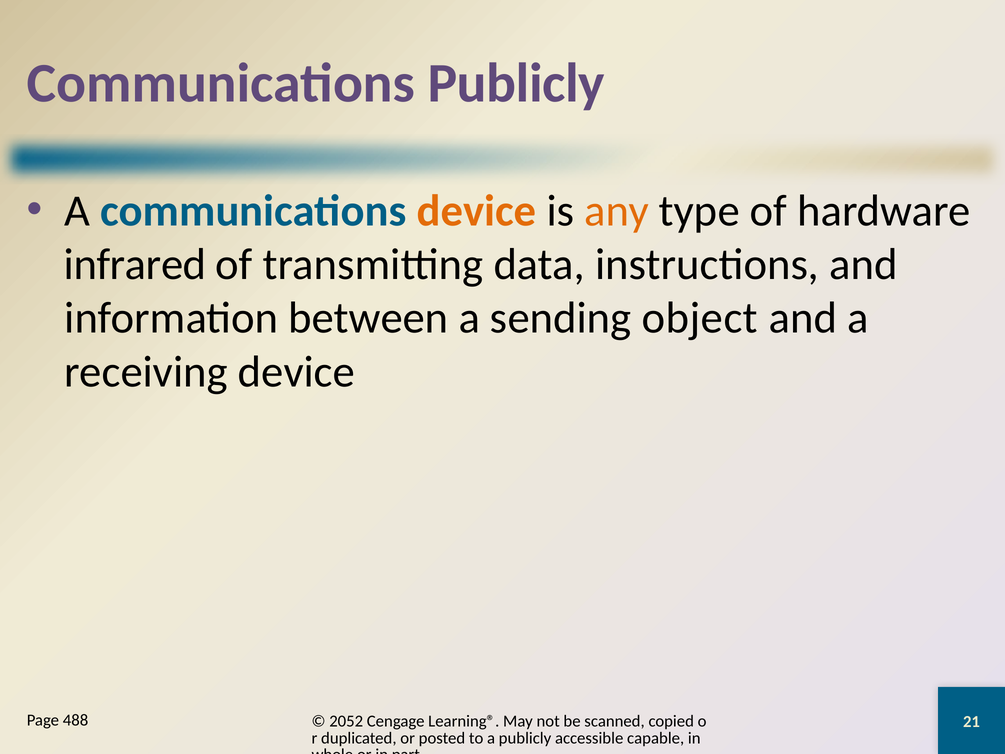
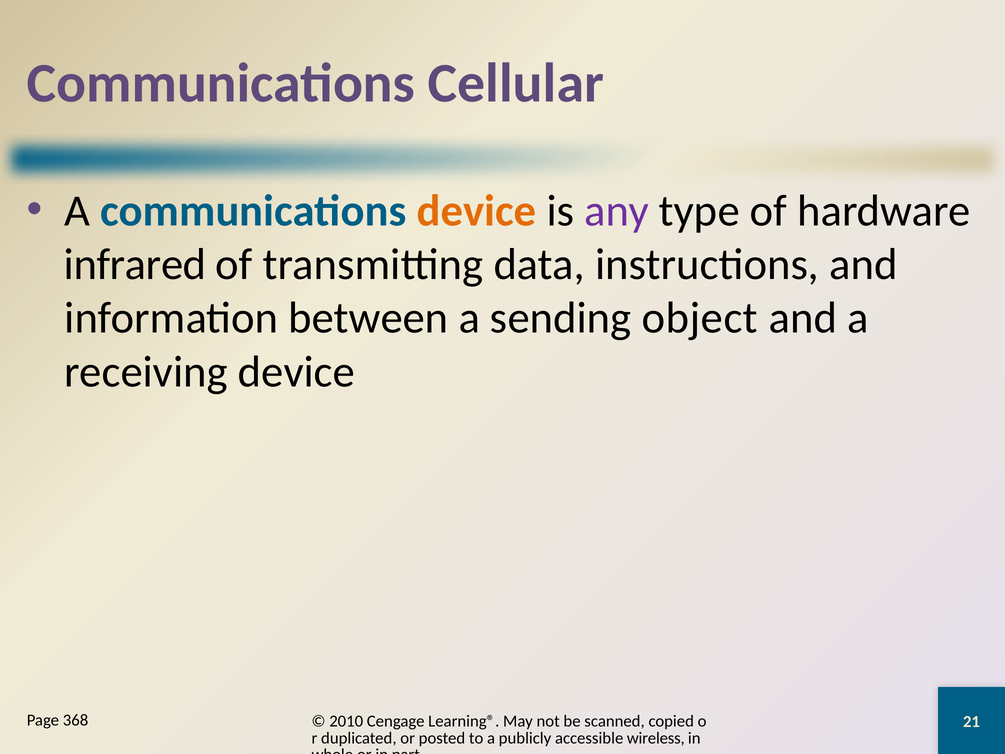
Communications Publicly: Publicly -> Cellular (516, 83)
any colour: orange -> purple (617, 211)
488: 488 -> 368 (76, 720)
2052: 2052 -> 2010 (346, 721)
capable: capable -> wireless (656, 738)
